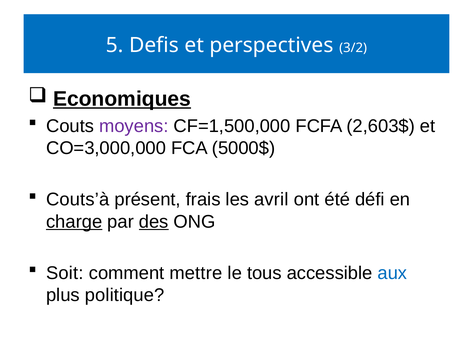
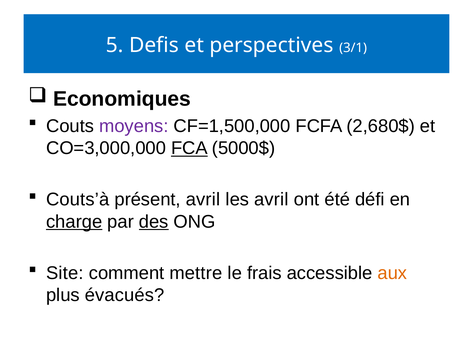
3/2: 3/2 -> 3/1 (353, 48)
Economiques underline: present -> none (122, 99)
2,603$: 2,603$ -> 2,680$ (381, 126)
FCA underline: none -> present (189, 148)
présent frais: frais -> avril (203, 200)
Soit: Soit -> Site (65, 274)
tous: tous -> frais (264, 274)
aux colour: blue -> orange (392, 274)
politique: politique -> évacués (125, 296)
